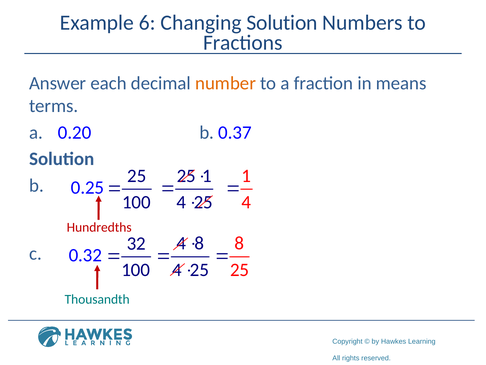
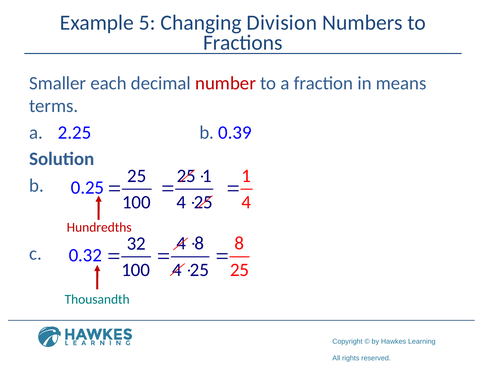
6: 6 -> 5 (147, 23)
Changing Solution: Solution -> Division (282, 23)
Answer: Answer -> Smaller (58, 83)
number colour: orange -> red (226, 83)
0.20: 0.20 -> 2.25 (75, 132)
0.37: 0.37 -> 0.39 (235, 132)
